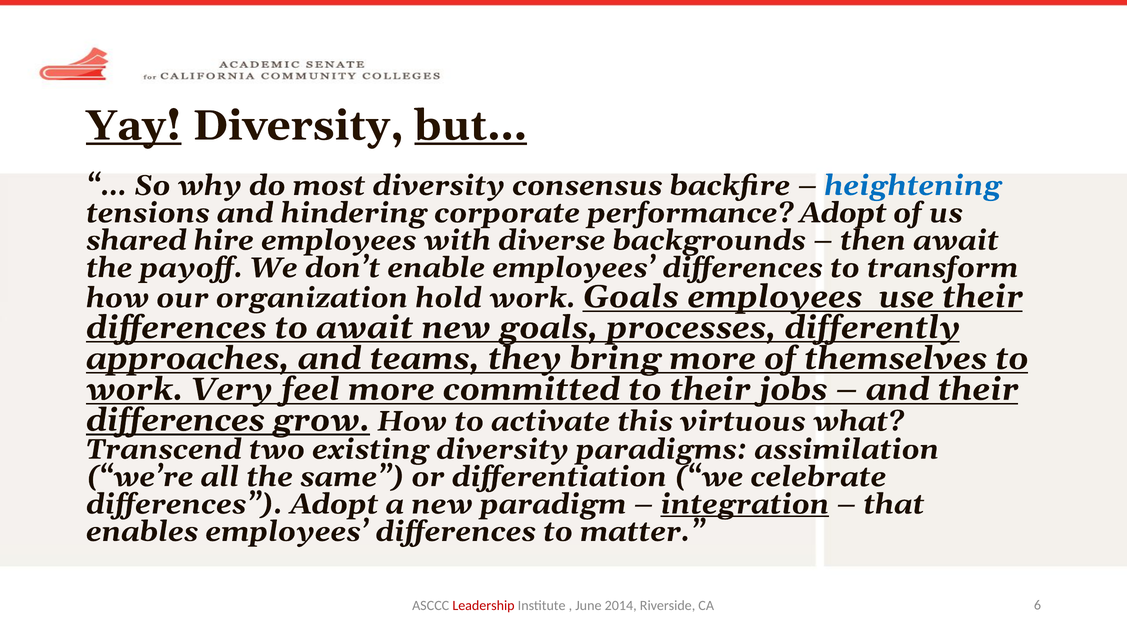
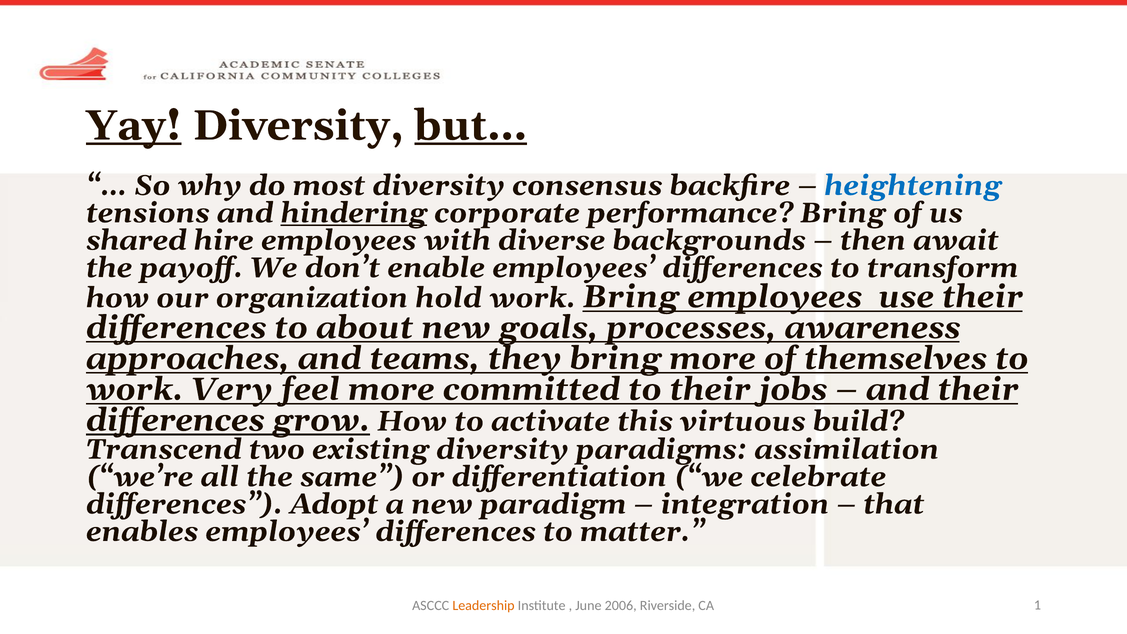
hindering underline: none -> present (354, 213)
performance Adopt: Adopt -> Bring (843, 213)
work Goals: Goals -> Bring (631, 297)
to await: await -> about (365, 328)
differently: differently -> awareness (872, 328)
what: what -> build (858, 421)
integration underline: present -> none (745, 504)
Leadership colour: red -> orange (484, 605)
2014: 2014 -> 2006 (621, 605)
6: 6 -> 1 (1038, 605)
